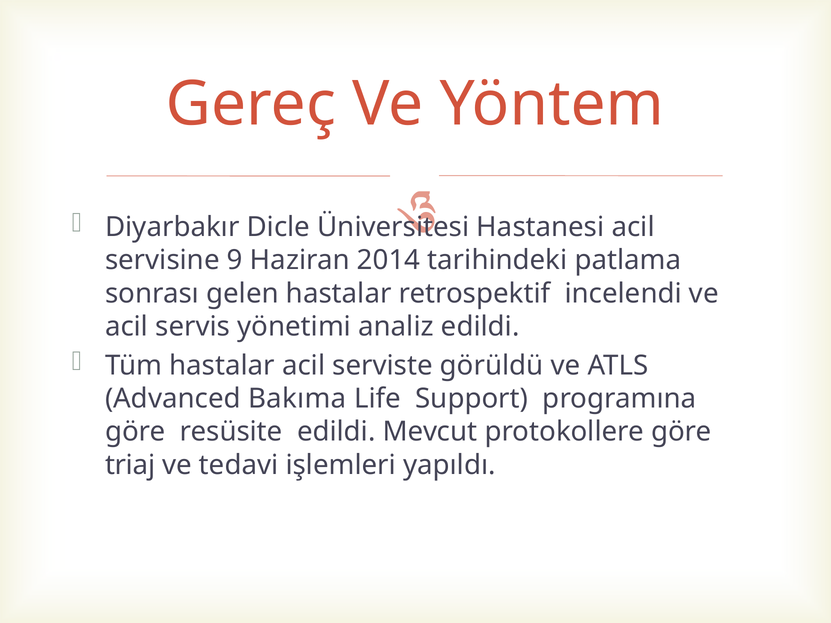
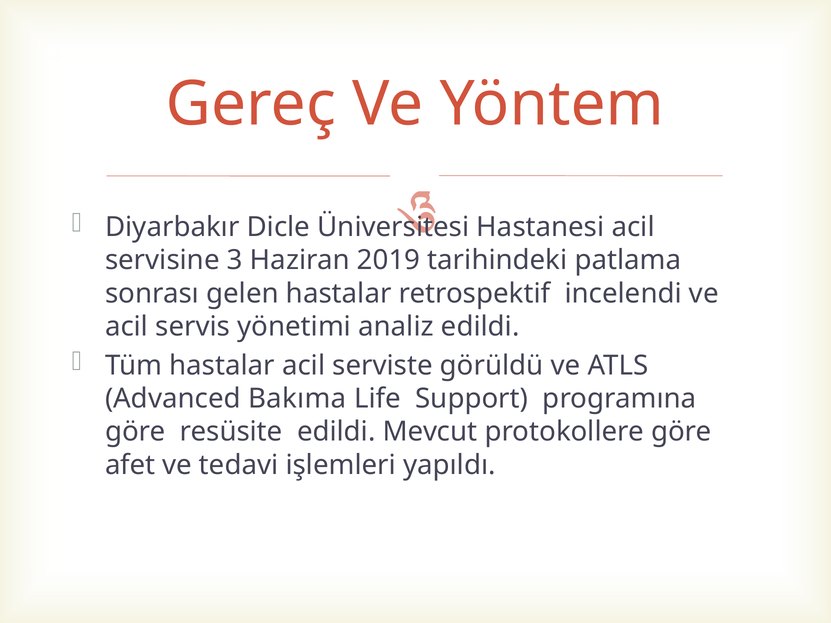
9: 9 -> 3 (235, 260)
2014: 2014 -> 2019 (389, 260)
triaj: triaj -> afet (130, 465)
